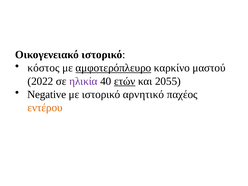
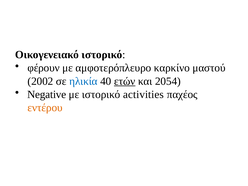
κόστος: κόστος -> φέρουν (44, 68)
αμφοτερόπλευρο underline: present -> none (113, 68)
2022: 2022 -> 2002 (40, 81)
ηλικία colour: purple -> blue (83, 81)
2055: 2055 -> 2054 (168, 81)
αρνητικό: αρνητικό -> activities (143, 94)
